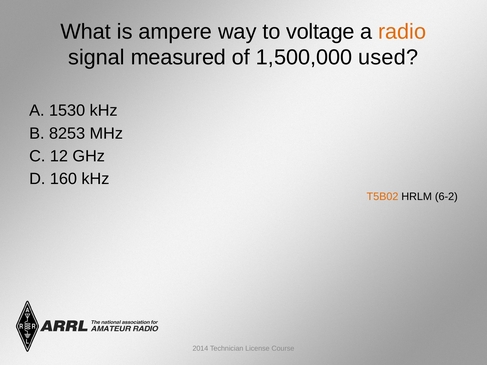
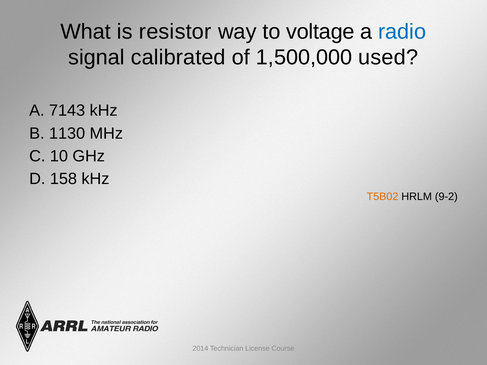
ampere: ampere -> resistor (175, 32)
radio colour: orange -> blue (402, 32)
measured: measured -> calibrated (178, 58)
1530: 1530 -> 7143 (67, 111)
8253: 8253 -> 1130 (67, 133)
12: 12 -> 10 (59, 156)
160: 160 -> 158 (63, 179)
6-2: 6-2 -> 9-2 (446, 197)
